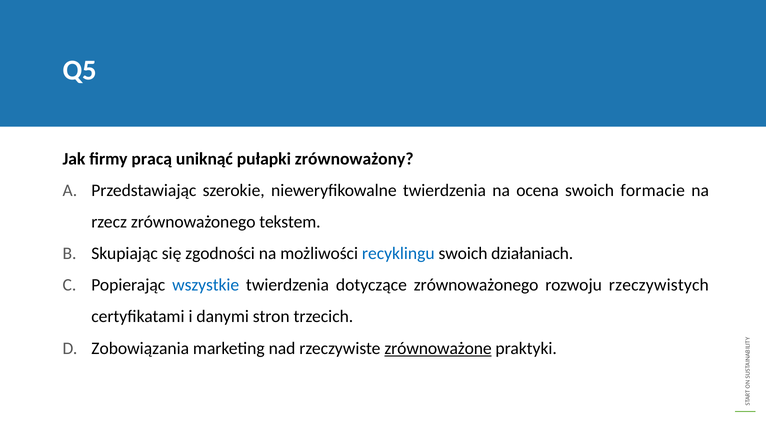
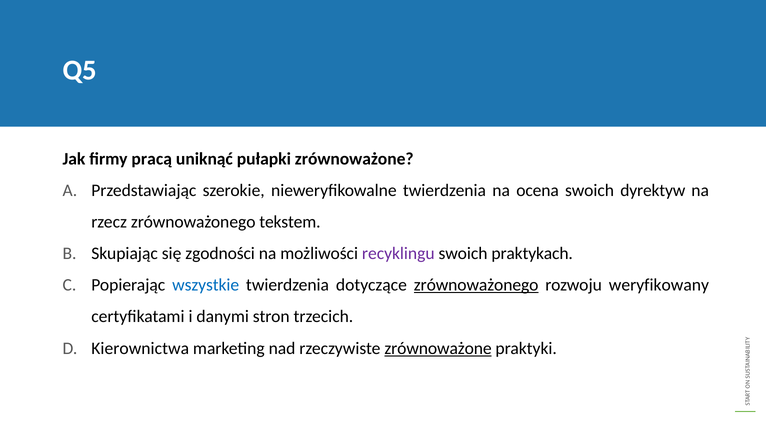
pułapki zrównoważony: zrównoważony -> zrównoważone (354, 159)
formacie: formacie -> dyrektyw (653, 190)
recyklingu colour: blue -> purple (398, 253)
działaniach: działaniach -> praktykach (532, 253)
zrównoważonego underline: none -> present (476, 285)
rzeczywistych: rzeczywistych -> weryfikowany (659, 285)
Zobowiązania: Zobowiązania -> Kierownictwa (140, 348)
